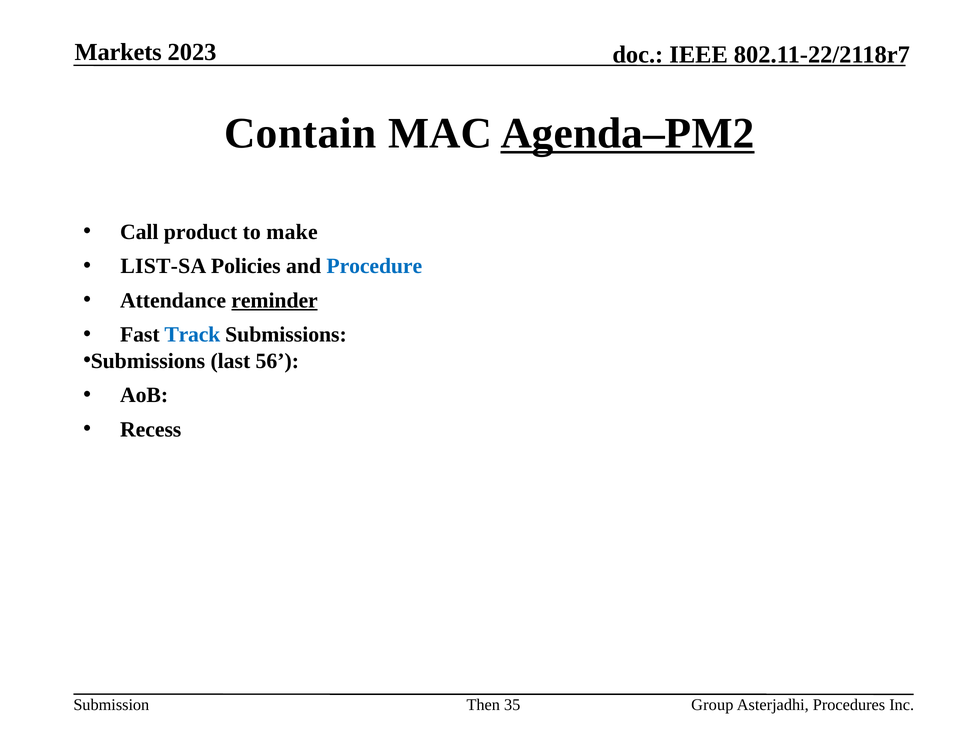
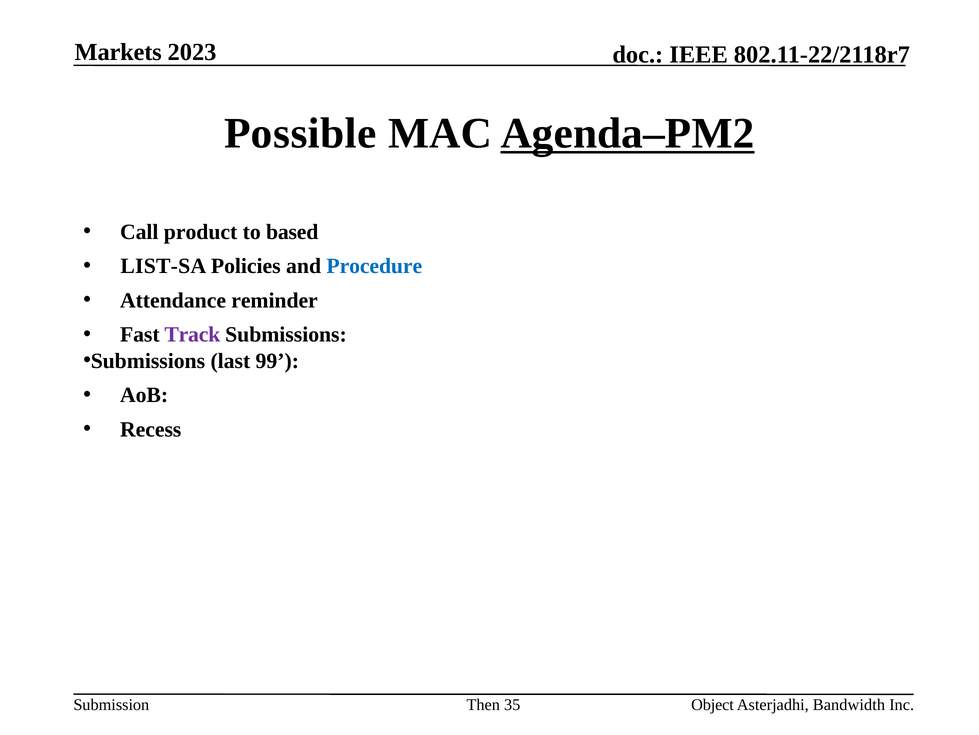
Contain: Contain -> Possible (300, 133)
make: make -> based (292, 232)
reminder underline: present -> none (275, 300)
Track colour: blue -> purple (192, 334)
56: 56 -> 99 (277, 360)
Group: Group -> Object (713, 704)
Procedures: Procedures -> Bandwidth (849, 704)
